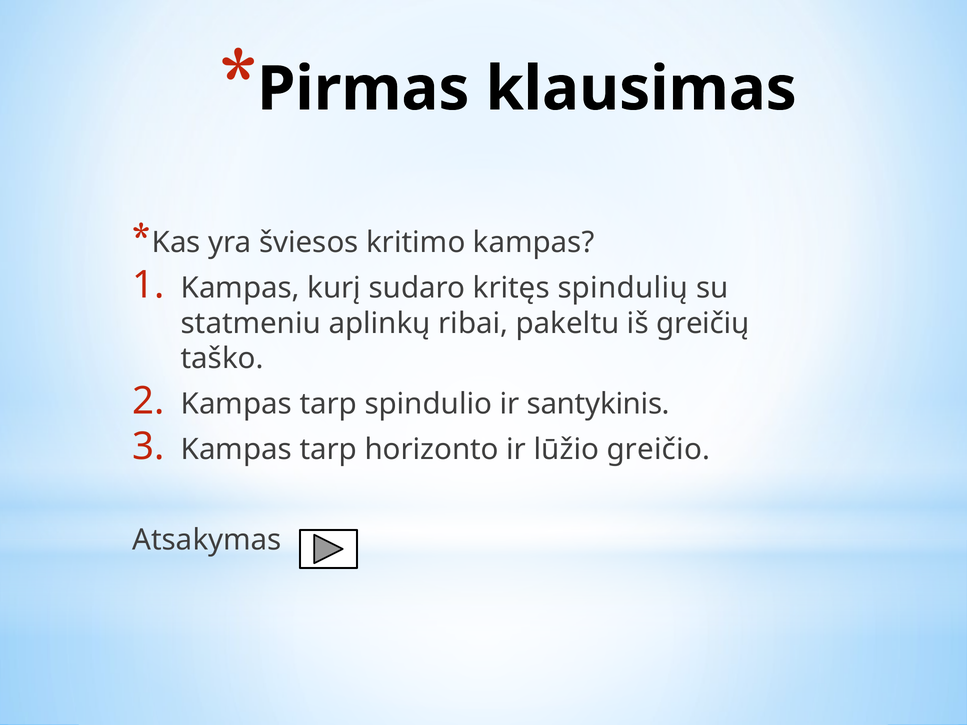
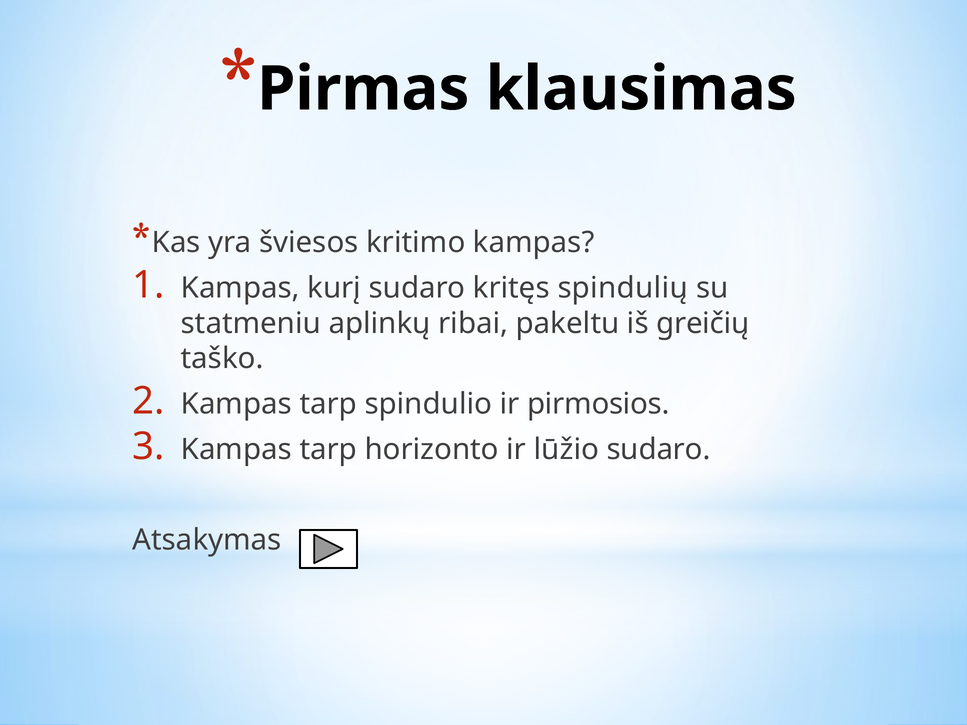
santykinis: santykinis -> pirmosios (598, 404)
lūžio greičio: greičio -> sudaro (659, 450)
